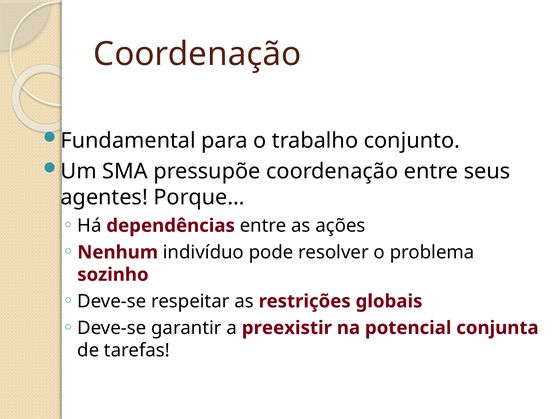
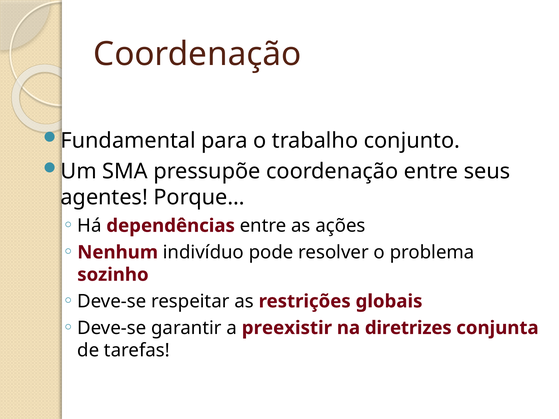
potencial: potencial -> diretrizes (408, 328)
